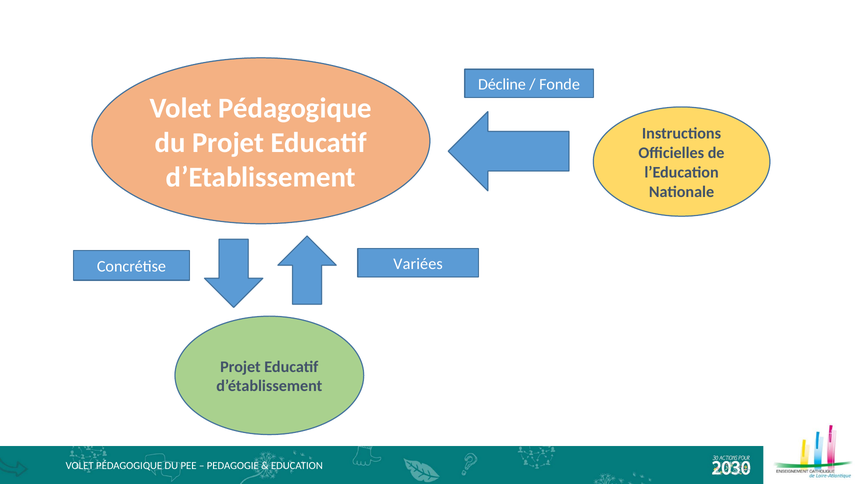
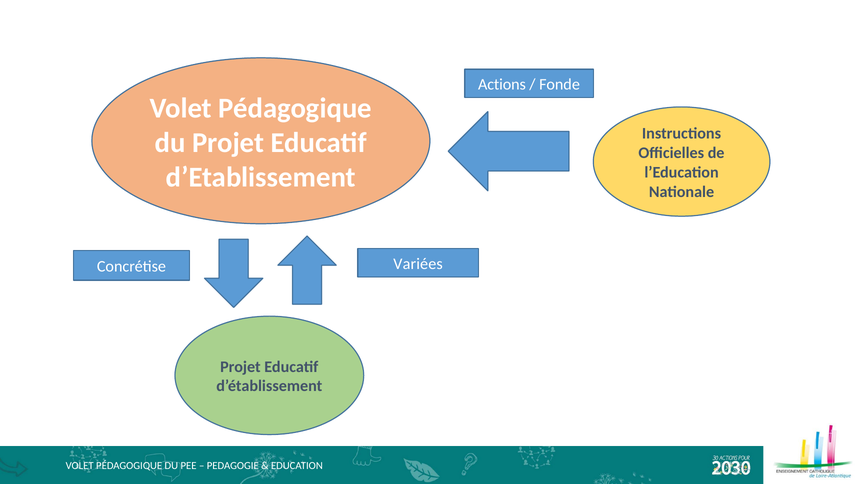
Décline: Décline -> Actions (502, 85)
